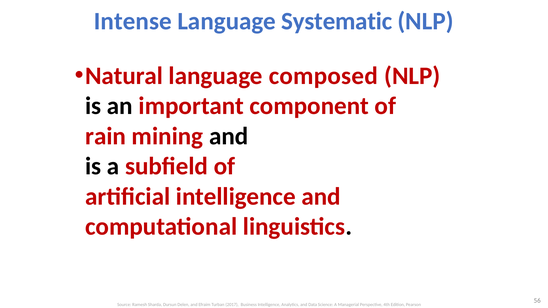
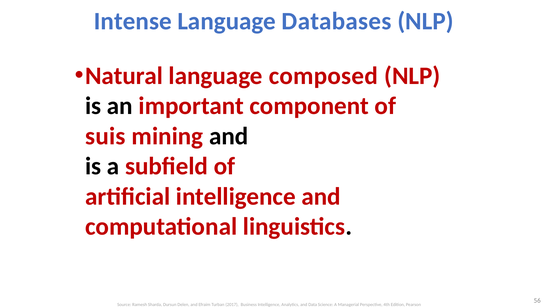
Systematic: Systematic -> Databases (337, 21)
rain: rain -> suis (105, 136)
